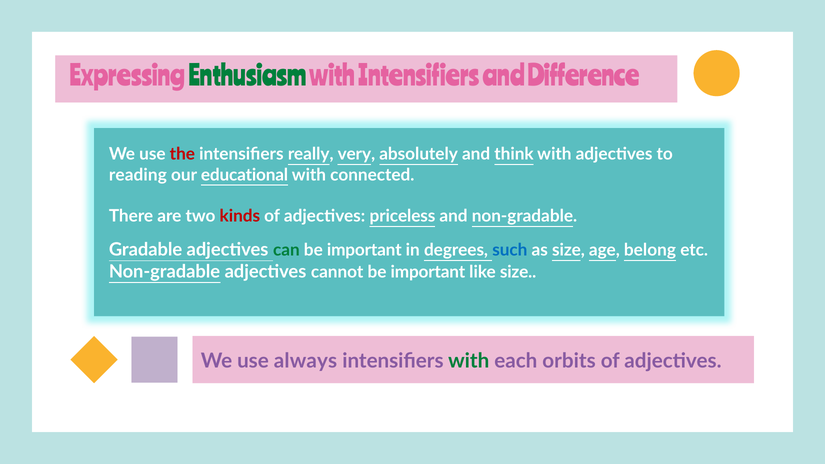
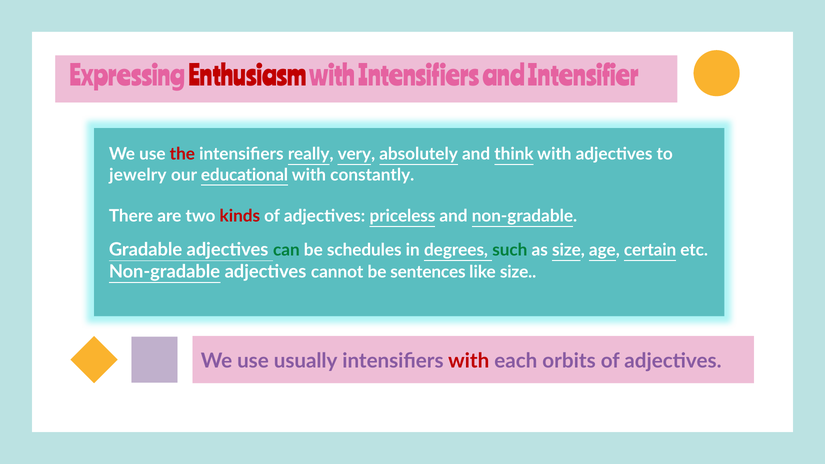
Enthusiasm colour: green -> red (248, 77)
Difference: Difference -> Intensifier (584, 77)
reading: reading -> jewelry (138, 175)
connected: connected -> constantly (372, 175)
important: important -> schedules (364, 250)
such colour: blue -> green (510, 250)
belong: belong -> certain (650, 250)
cannot be important: important -> sentences (428, 272)
always: always -> usually (306, 361)
with colour: green -> red (469, 361)
